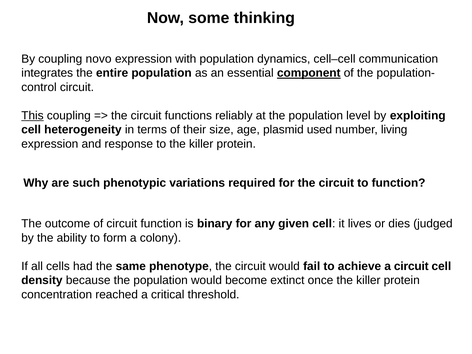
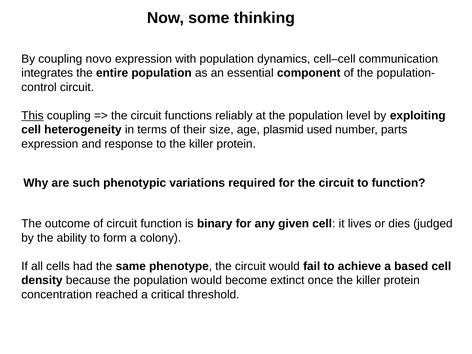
component underline: present -> none (309, 73)
living: living -> parts (394, 130)
a circuit: circuit -> based (411, 266)
